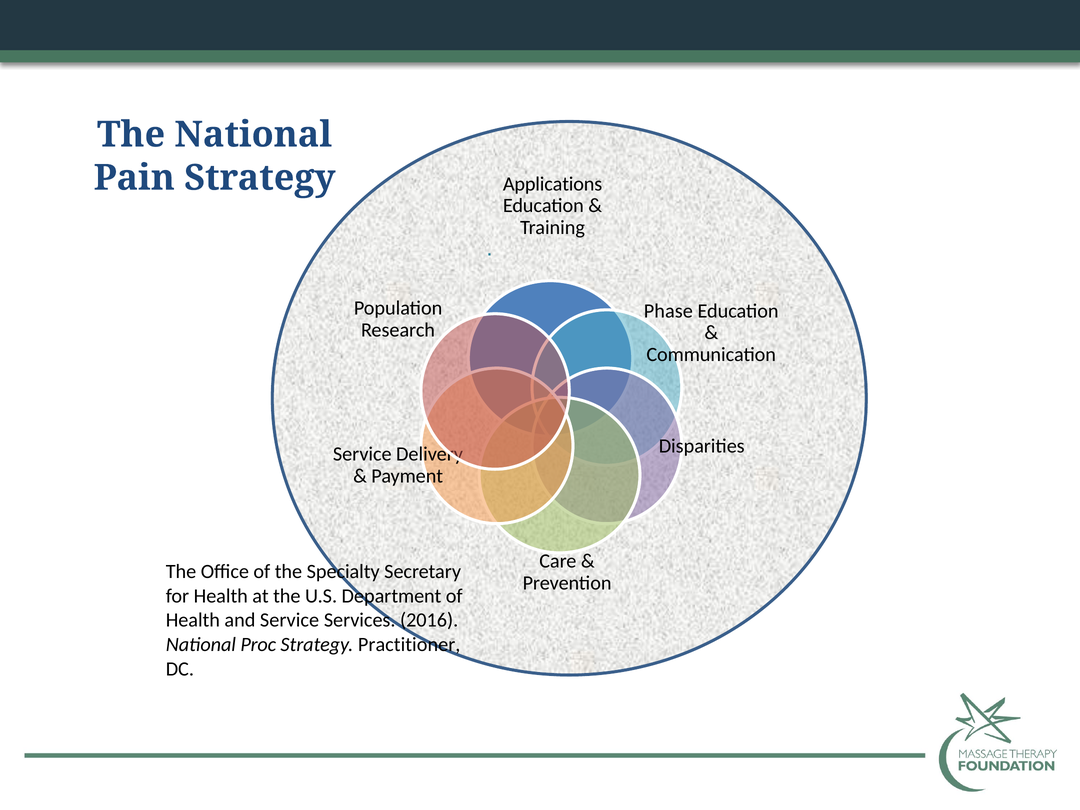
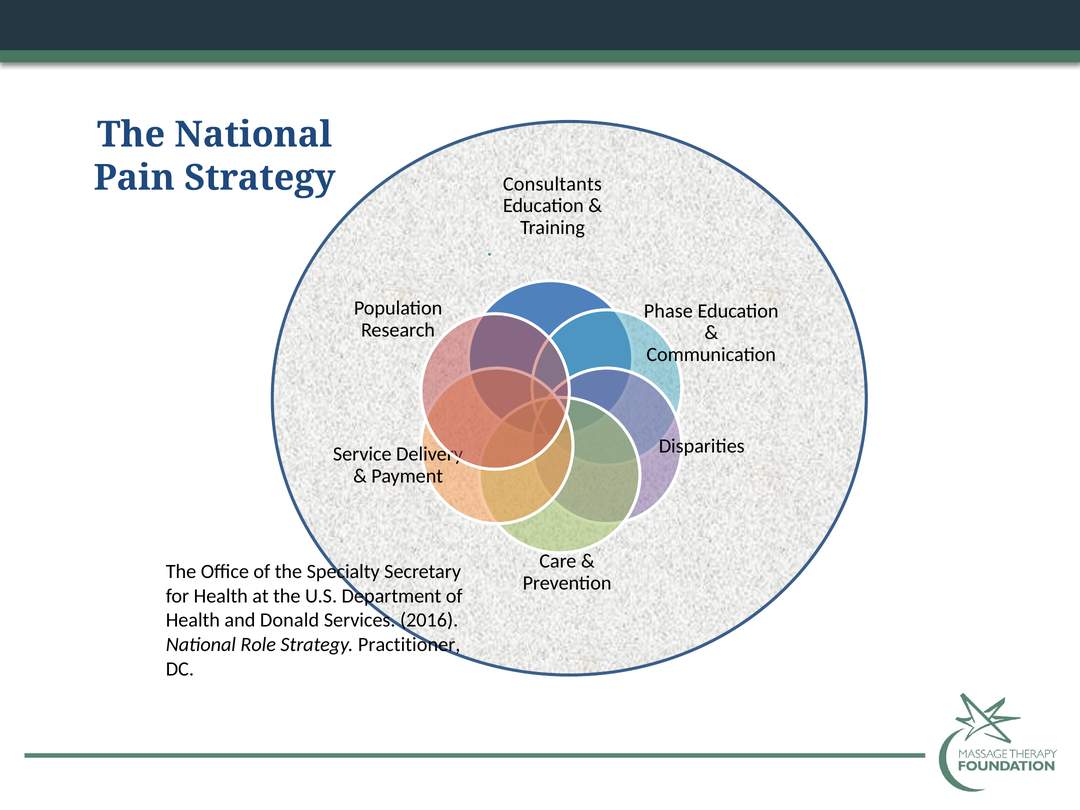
Applications: Applications -> Consultants (552, 184)
and Service: Service -> Donald (290, 620)
Proc: Proc -> Role (258, 645)
